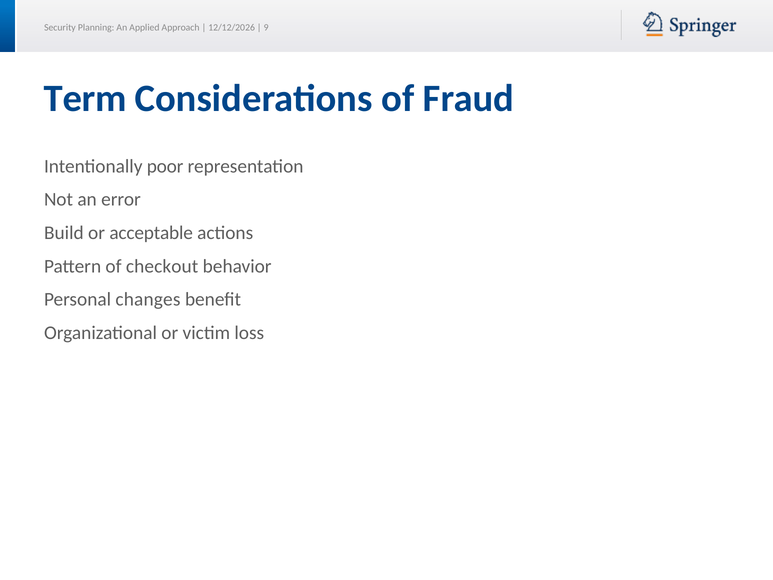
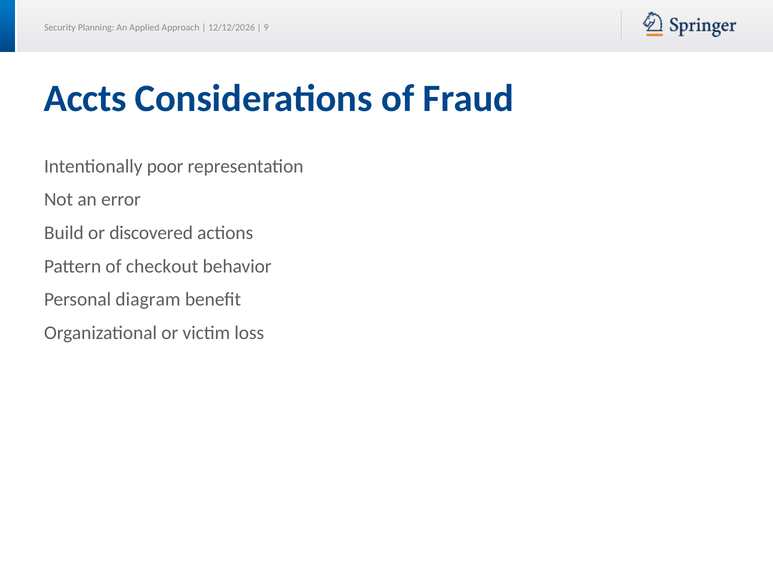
Term: Term -> Accts (85, 98)
acceptable: acceptable -> discovered (151, 233)
changes: changes -> diagram (148, 299)
